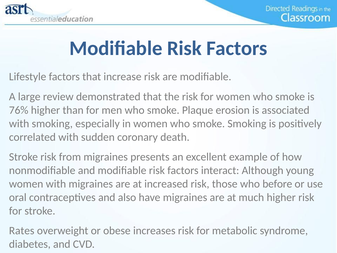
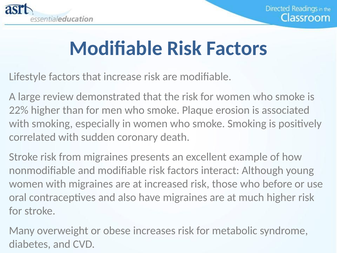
76%: 76% -> 22% (19, 110)
Rates: Rates -> Many (22, 231)
